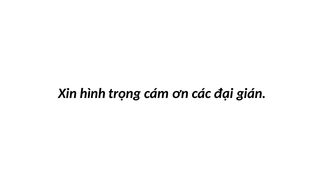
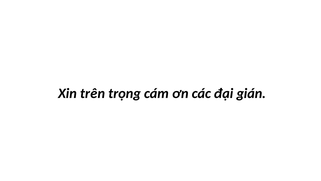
hình: hình -> trên (93, 93)
